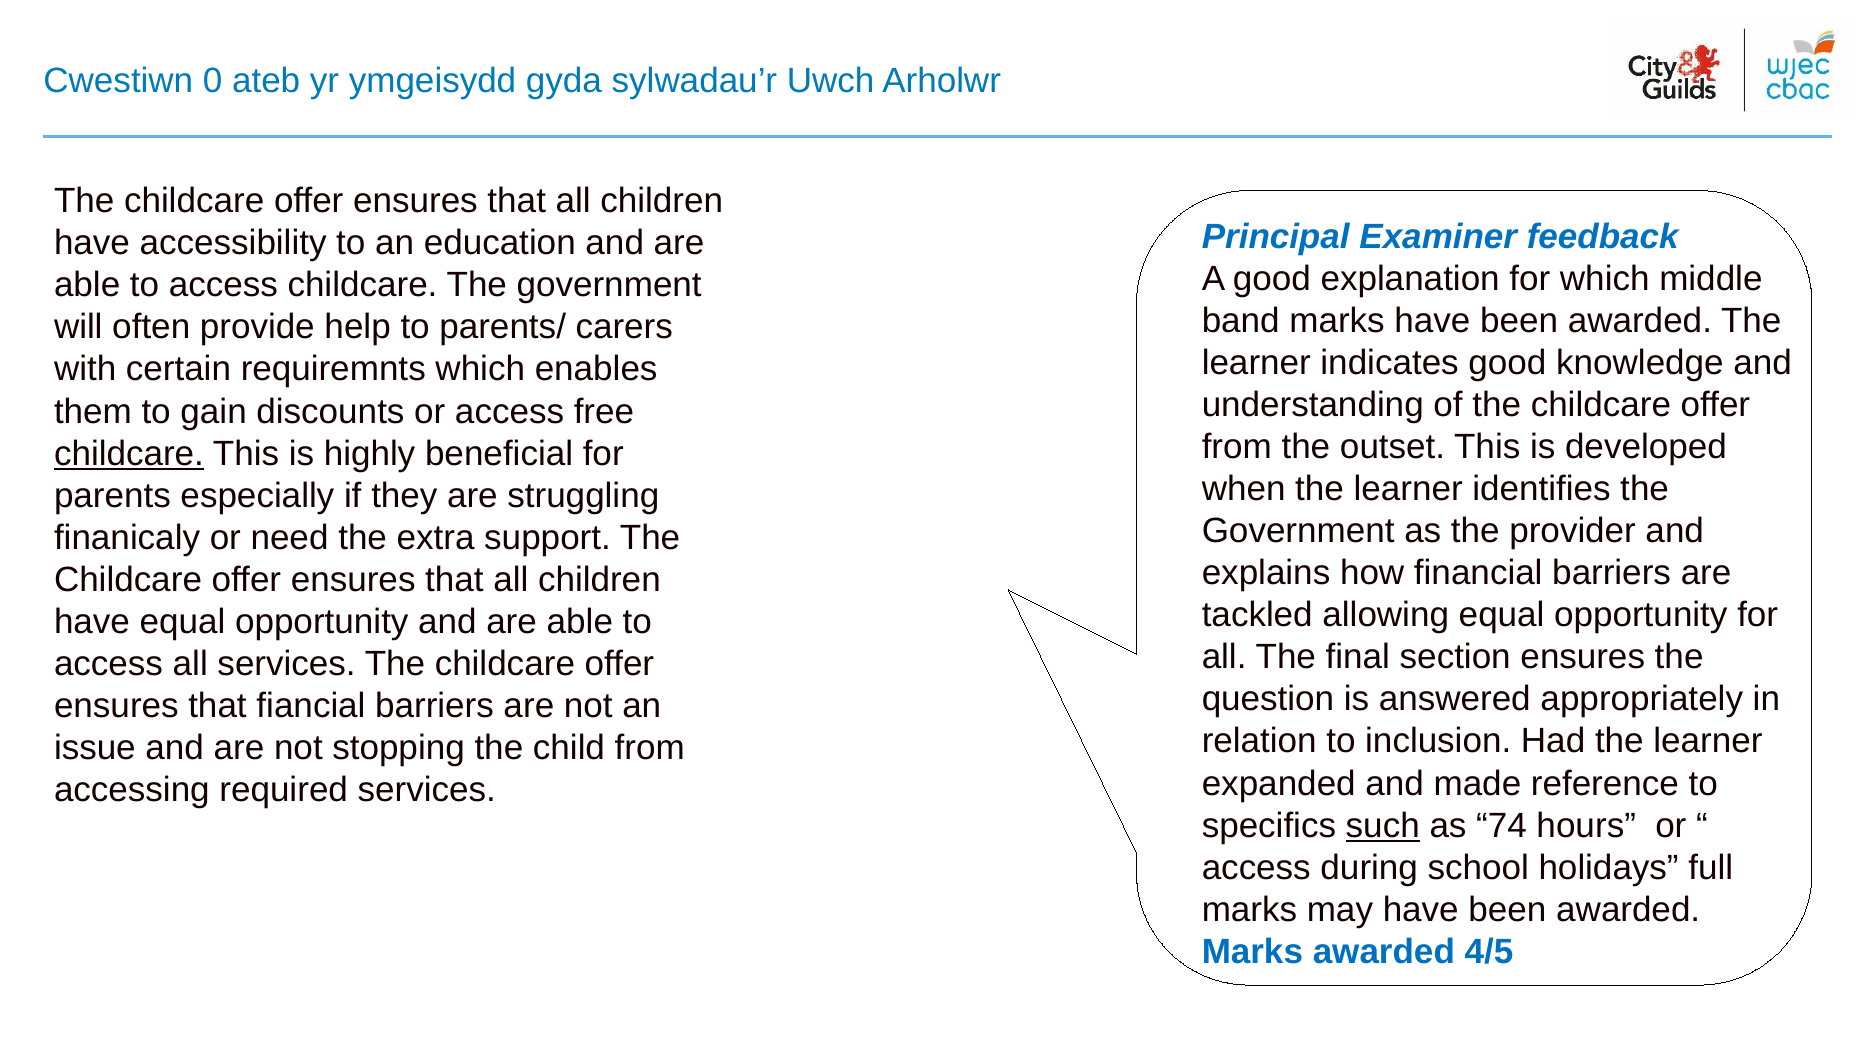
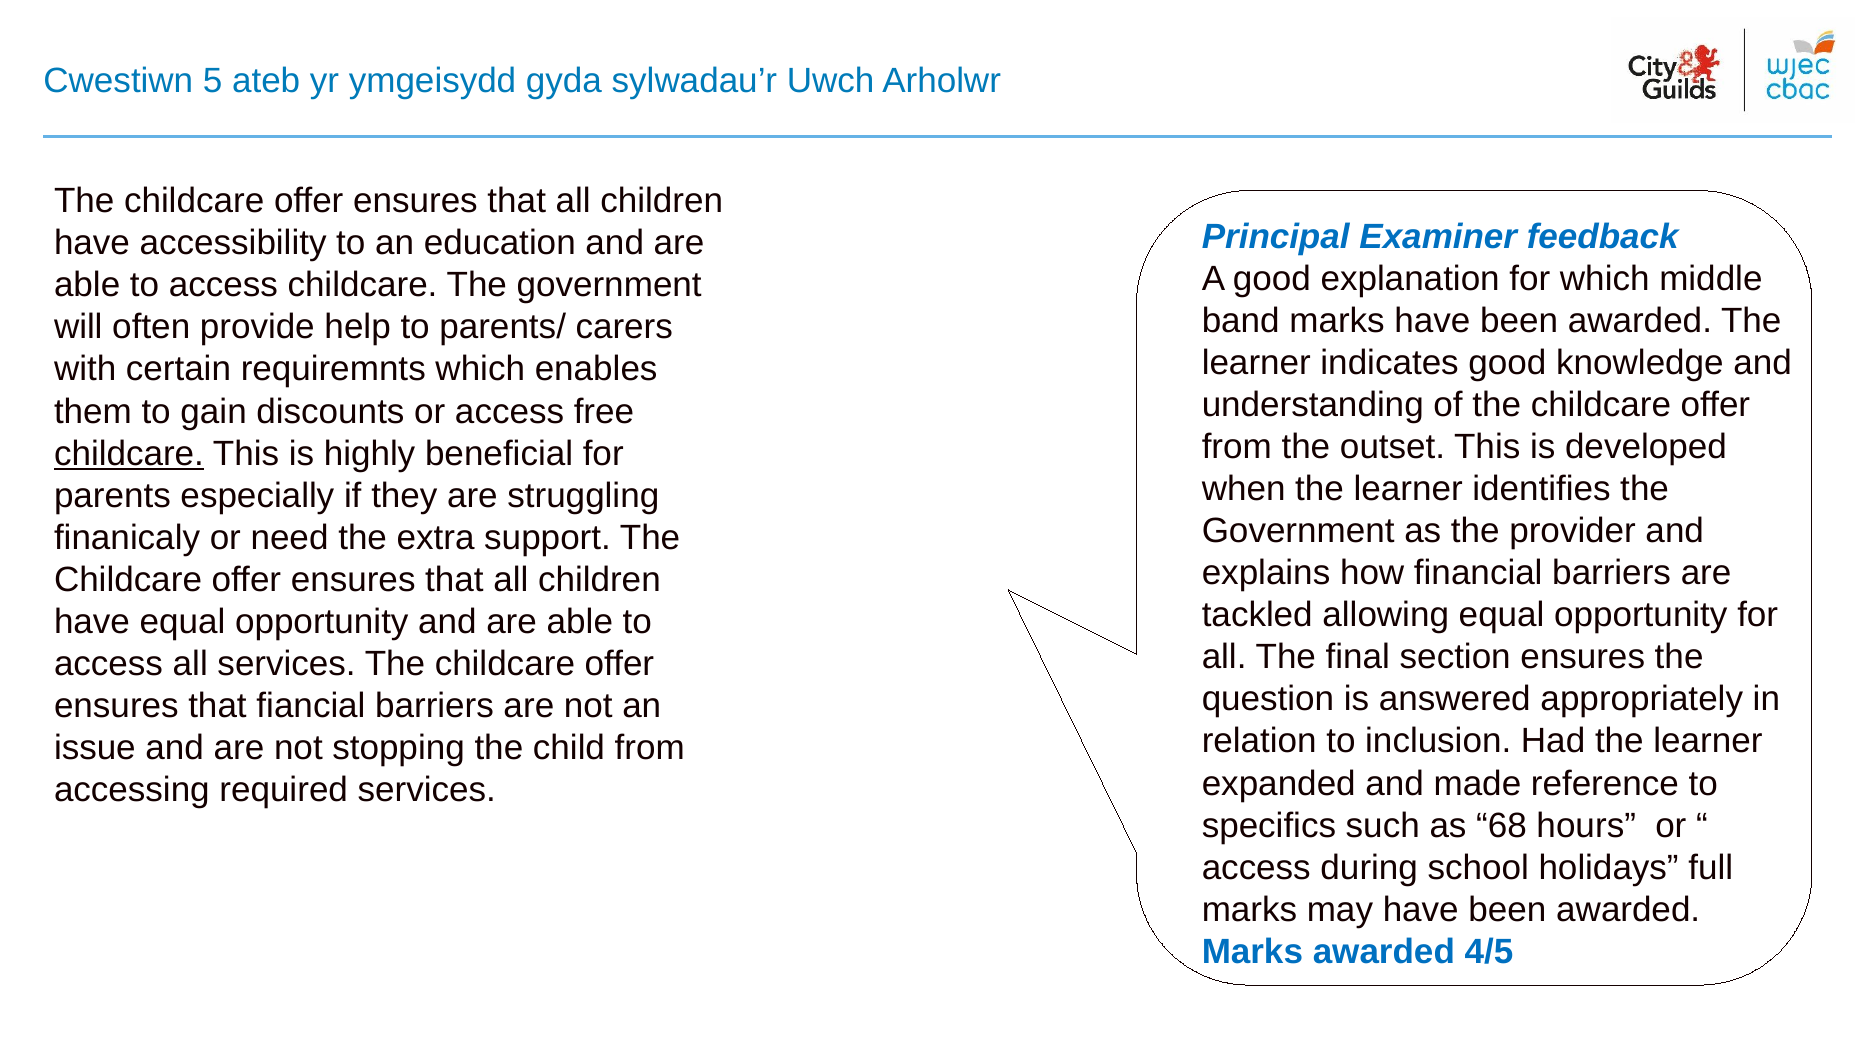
0: 0 -> 5 (213, 81)
such underline: present -> none (1383, 825)
74: 74 -> 68 (1501, 825)
